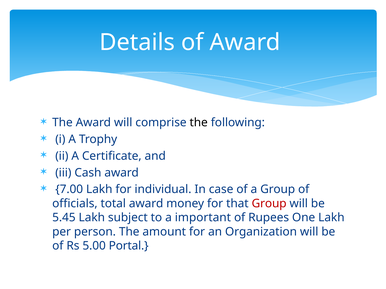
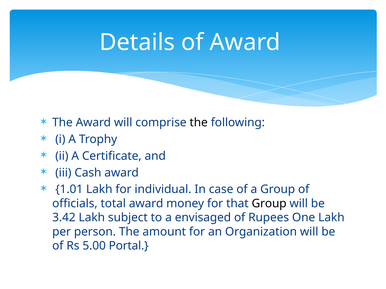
7.00: 7.00 -> 1.01 (69, 190)
Group colour: red -> black (269, 204)
5.45: 5.45 -> 3.42 (64, 218)
important: important -> envisaged (203, 218)
